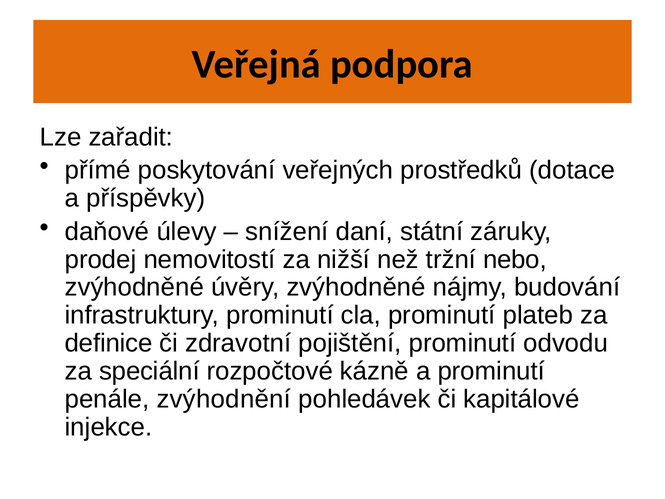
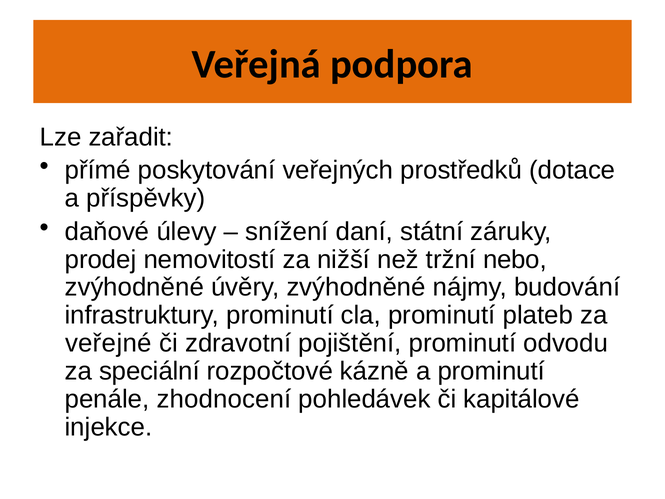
definice: definice -> veřejné (108, 343)
zvýhodnění: zvýhodnění -> zhodnocení (224, 399)
